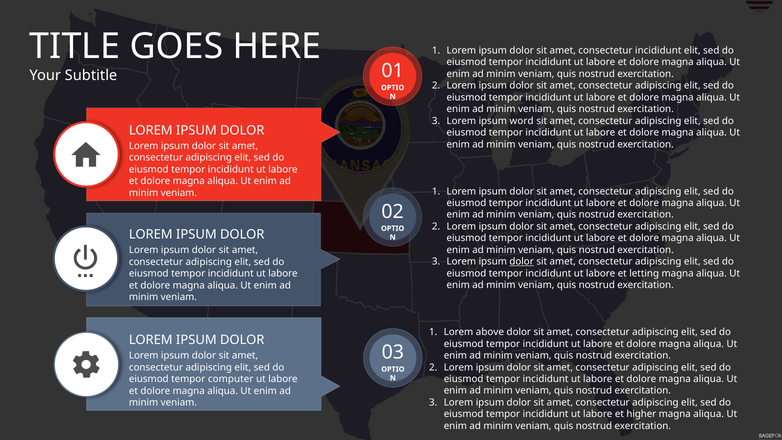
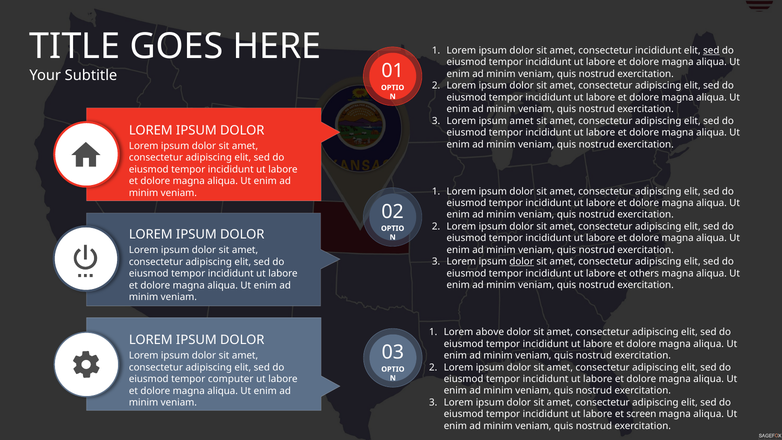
sed underline: none -> present (711, 50)
ipsum word: word -> amet (522, 121)
letting: letting -> others (644, 273)
higher: higher -> screen (641, 414)
